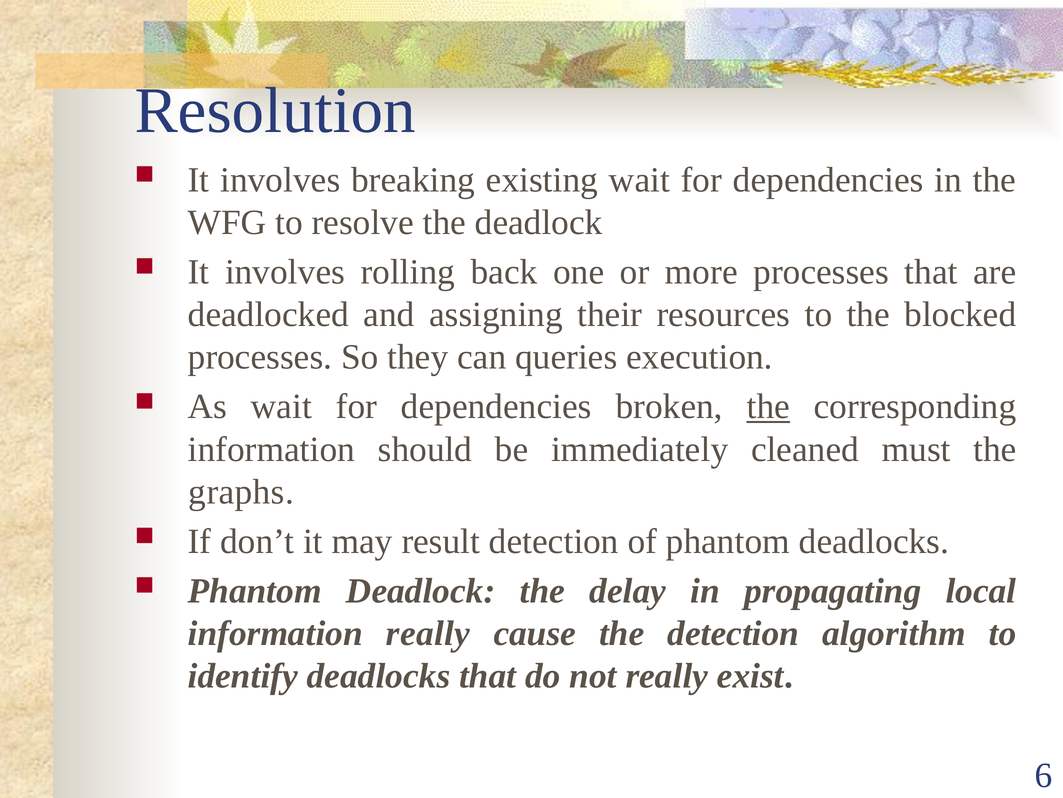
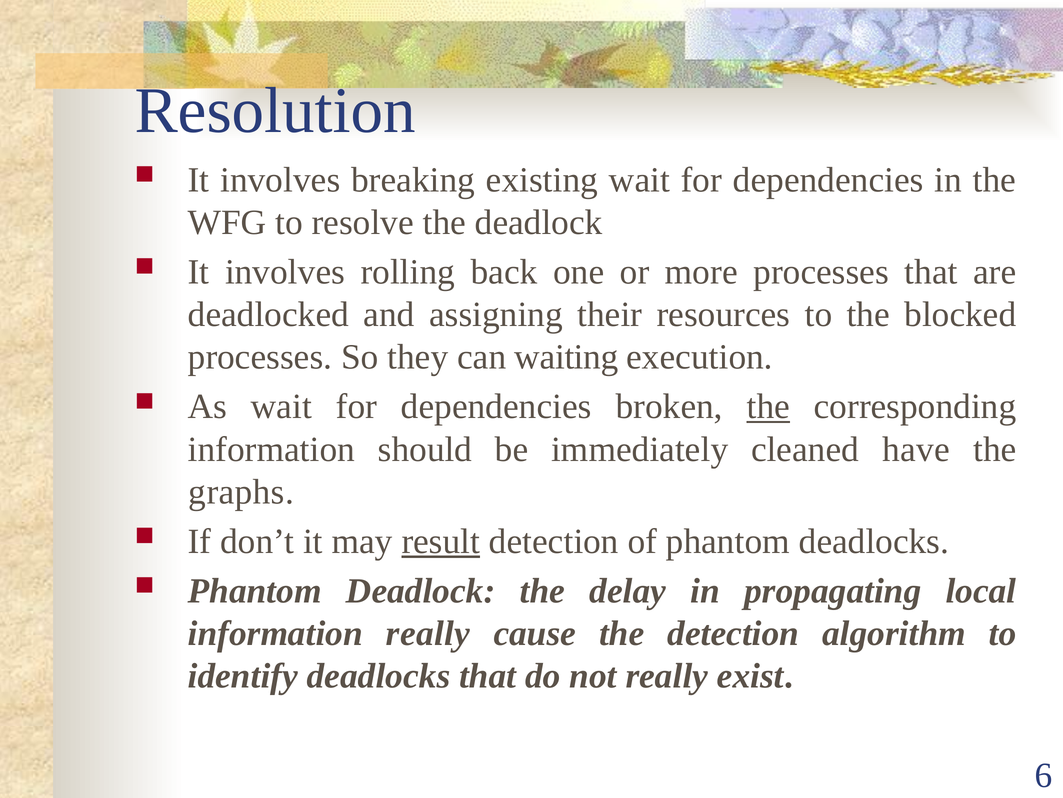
queries: queries -> waiting (567, 357)
must: must -> have (916, 449)
result underline: none -> present (441, 541)
